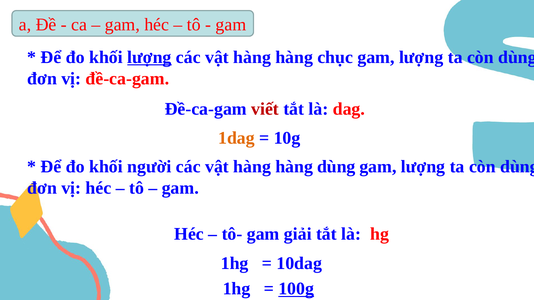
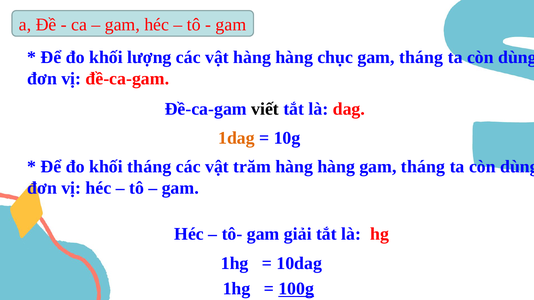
lượng underline: present -> none (149, 57)
chục gam lượng: lượng -> tháng (421, 57)
viết colour: red -> black (265, 109)
khối người: người -> tháng (149, 167)
hàng: hàng -> trăm (252, 167)
dùng: dùng -> hàng (336, 167)
lượng: lượng -> tháng (423, 167)
